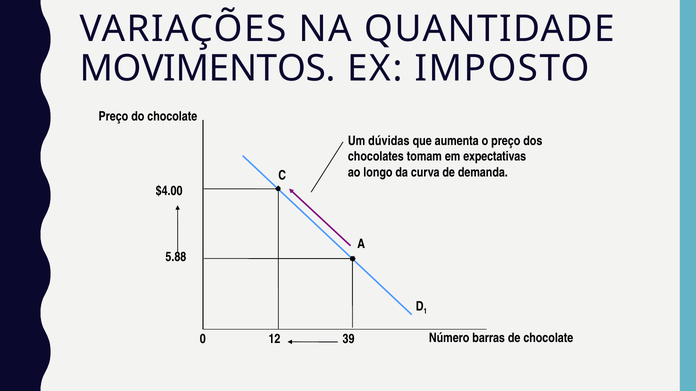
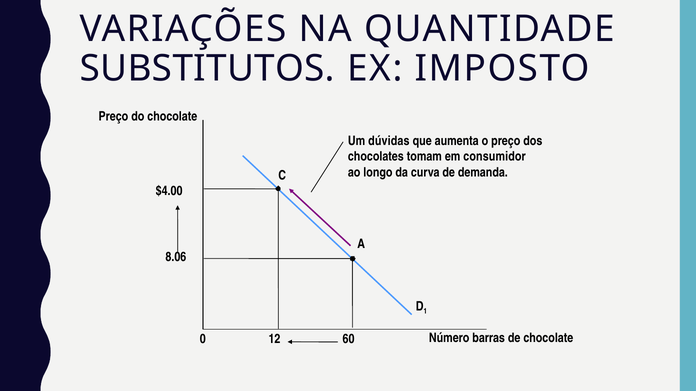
MOVIMENTOS: MOVIMENTOS -> SUBSTITUTOS (207, 69)
expectativas: expectativas -> consumidor (495, 157)
5.88: 5.88 -> 8.06 (176, 257)
39: 39 -> 60 (349, 340)
